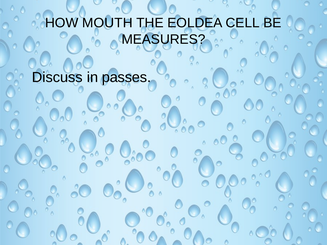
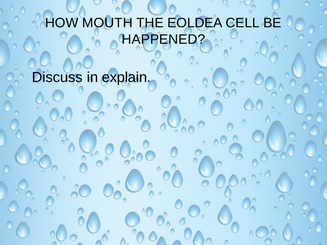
MEASURES: MEASURES -> HAPPENED (163, 39)
passes: passes -> explain (126, 77)
